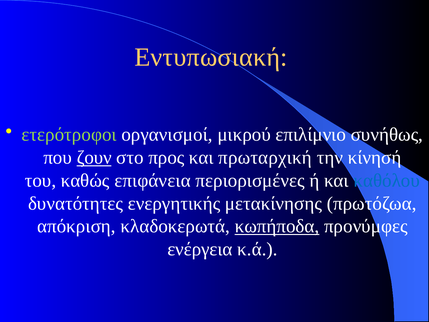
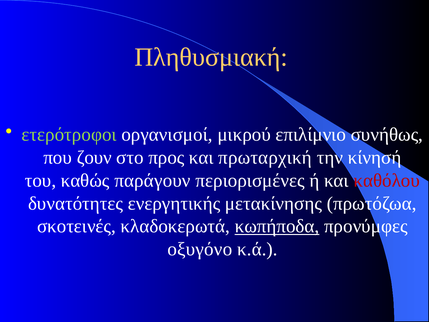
Εντυπωσιακή: Εντυπωσιακή -> Πληθυσμιακή (211, 57)
ζουν underline: present -> none (94, 157)
επιφάνεια: επιφάνεια -> παράγουν (152, 180)
καθόλου colour: blue -> red (387, 180)
απόκριση: απόκριση -> σκοτεινές (76, 226)
ενέργεια: ενέργεια -> οξυγόνο (200, 249)
